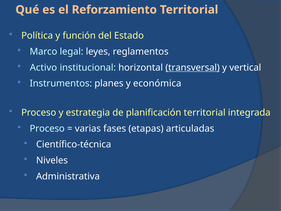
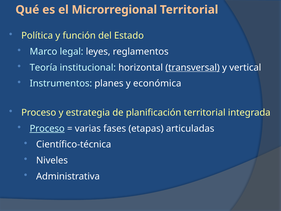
Reforzamiento: Reforzamiento -> Microrregional (114, 10)
Activo: Activo -> Teoría (44, 67)
Proceso underline: none -> present (47, 128)
